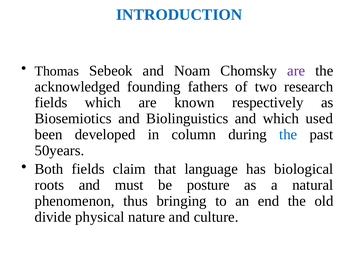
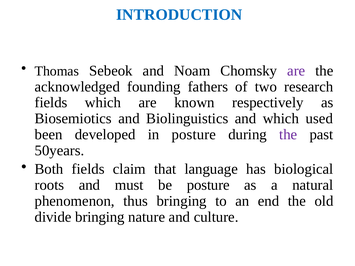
in column: column -> posture (194, 135)
the colour: blue -> purple (288, 135)
divide physical: physical -> bringing (100, 217)
